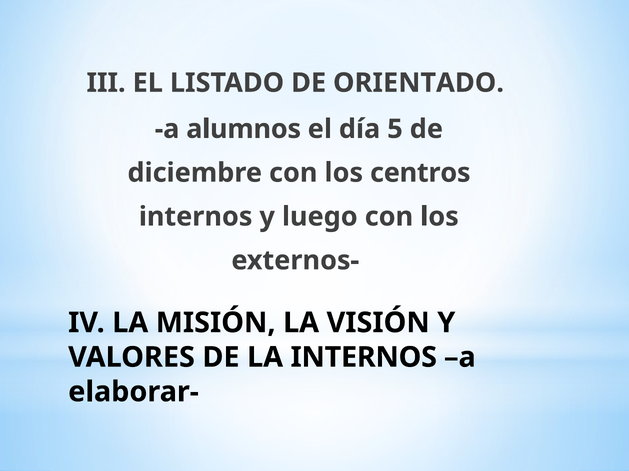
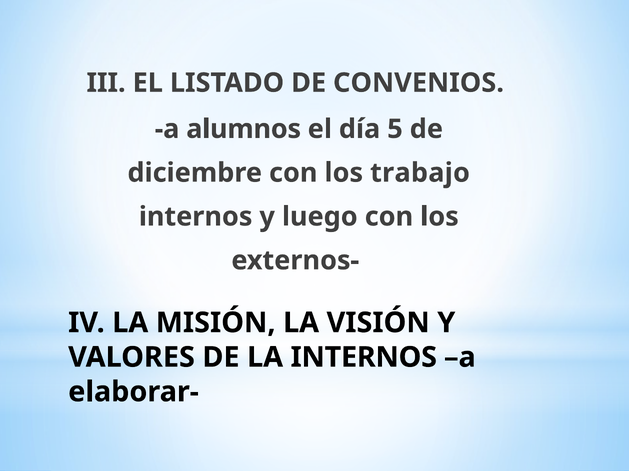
ORIENTADO: ORIENTADO -> CONVENIOS (419, 83)
centros: centros -> trabajo (420, 173)
